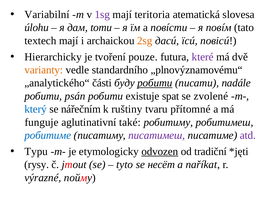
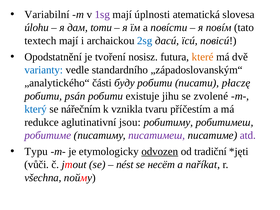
teritoria: teritoria -> úplnosti (152, 15)
2sg colour: orange -> blue (145, 41)
Hierarchicky: Hierarchicky -> Opodstatnění (53, 57)
pouze: pouze -> nosisz (143, 57)
které colour: purple -> orange (203, 57)
varianty colour: orange -> blue (44, 70)
„plnovýznamovému“: „plnovýznamovému“ -> „západoslovanským“ (197, 70)
робити underline: present -> none (155, 83)
nadále: nadále -> płaczę (236, 83)
spat: spat -> jihu (171, 96)
ruštiny: ruštiny -> vznikla (127, 109)
přítomné: přítomné -> příčestím (191, 109)
funguje: funguje -> redukce (42, 122)
také: také -> jsou (130, 122)
робитиме colour: blue -> purple (48, 135)
rysy: rysy -> vůči (37, 165)
tyto: tyto -> nést (125, 165)
výrazné: výrazné -> všechna (43, 178)
